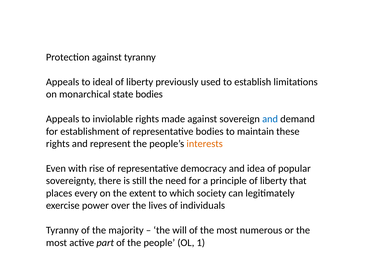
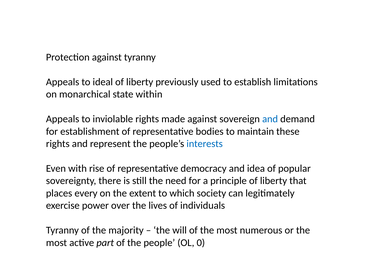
state bodies: bodies -> within (149, 94)
interests colour: orange -> blue (205, 144)
1: 1 -> 0 (201, 243)
